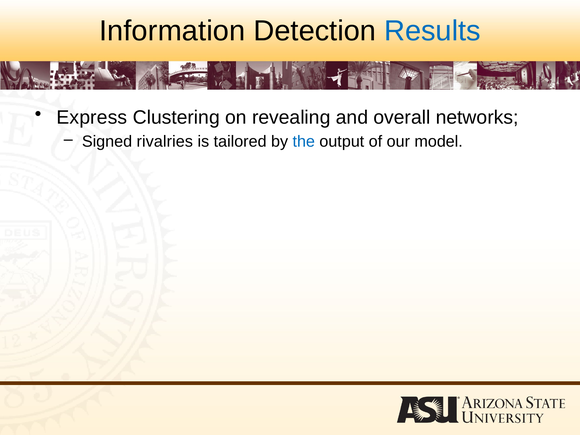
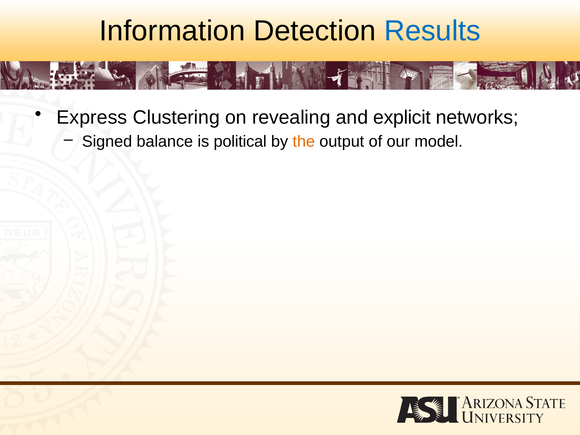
overall: overall -> explicit (402, 117)
rivalries: rivalries -> balance (165, 142)
tailored: tailored -> political (240, 142)
the colour: blue -> orange (304, 142)
